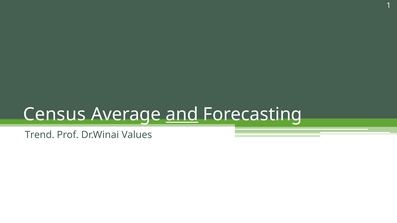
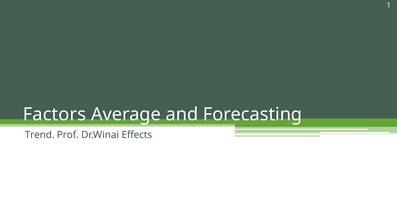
Census: Census -> Factors (54, 115)
and underline: present -> none (182, 115)
Values: Values -> Effects (137, 135)
